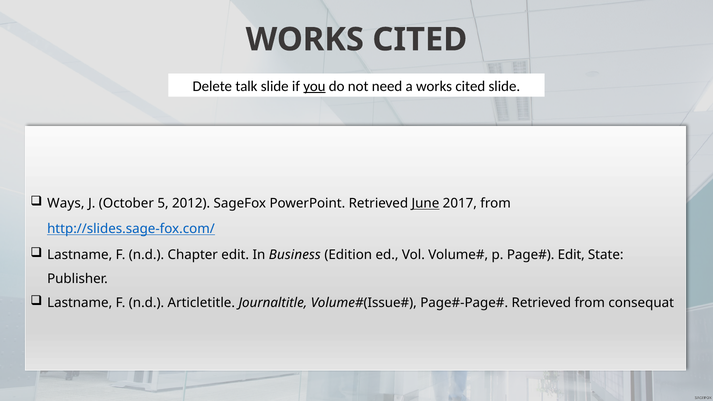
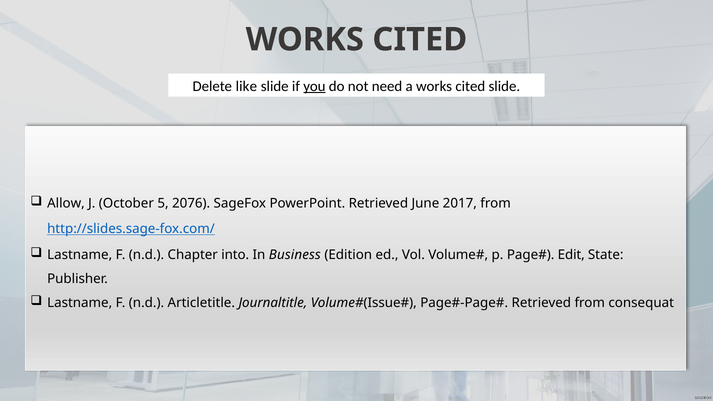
talk: talk -> like (246, 86)
Ways: Ways -> Allow (66, 203)
2012: 2012 -> 2076 (191, 203)
June underline: present -> none (425, 203)
Chapter edit: edit -> into (235, 255)
